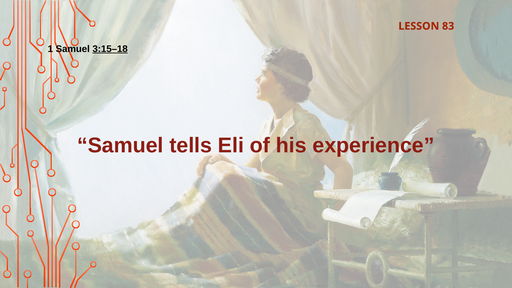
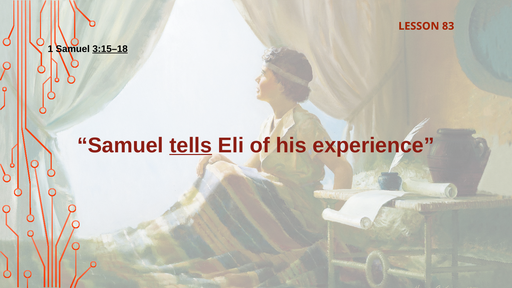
tells underline: none -> present (191, 145)
